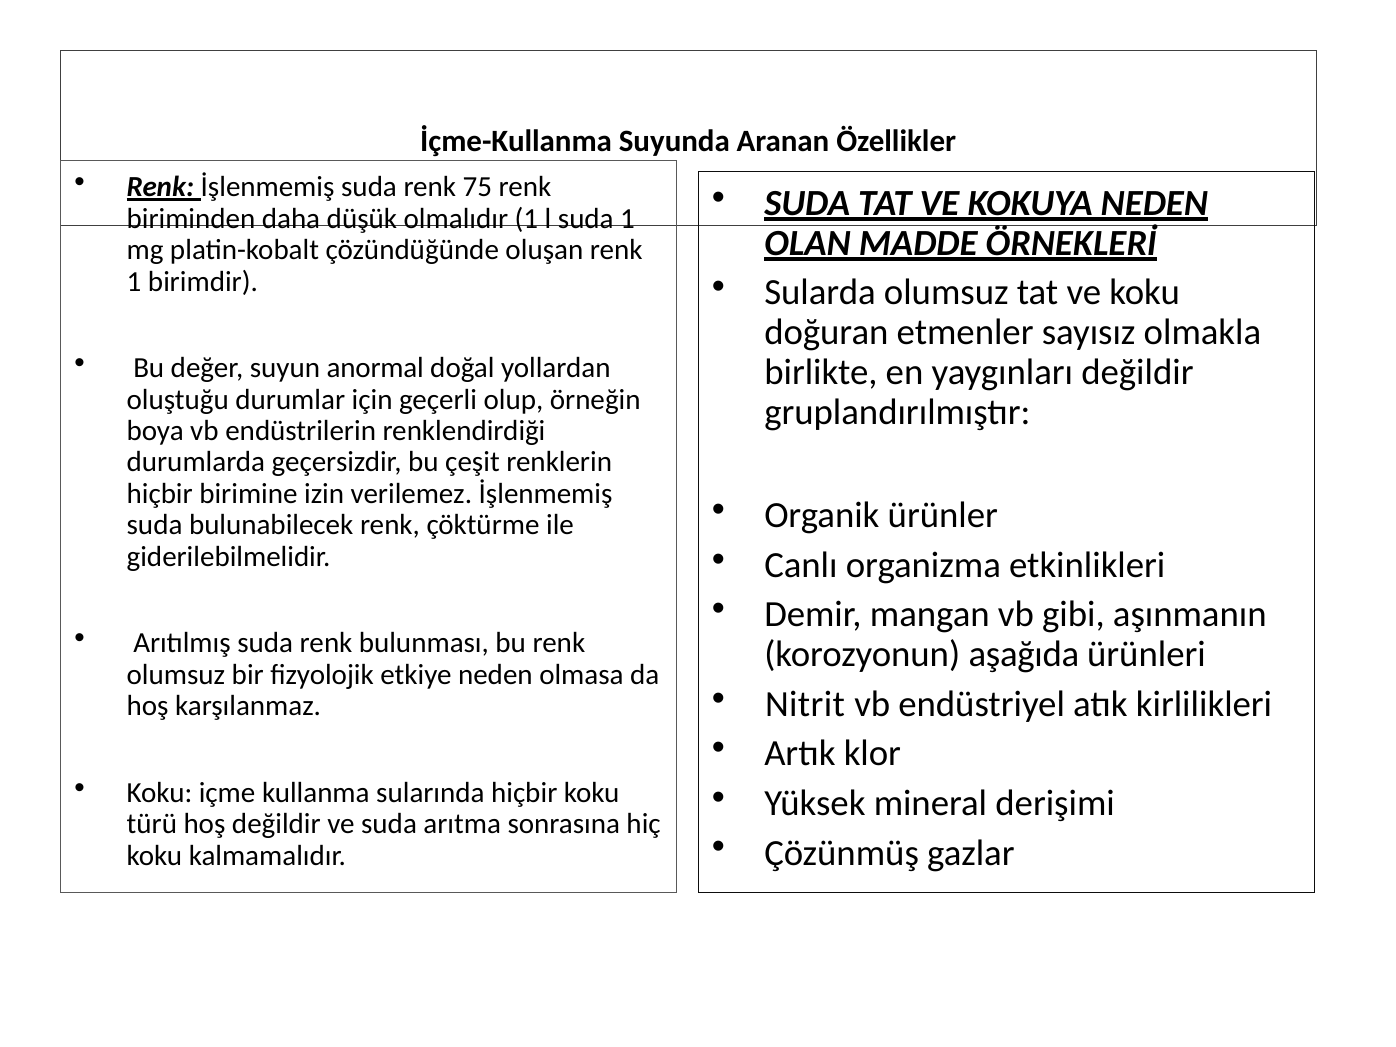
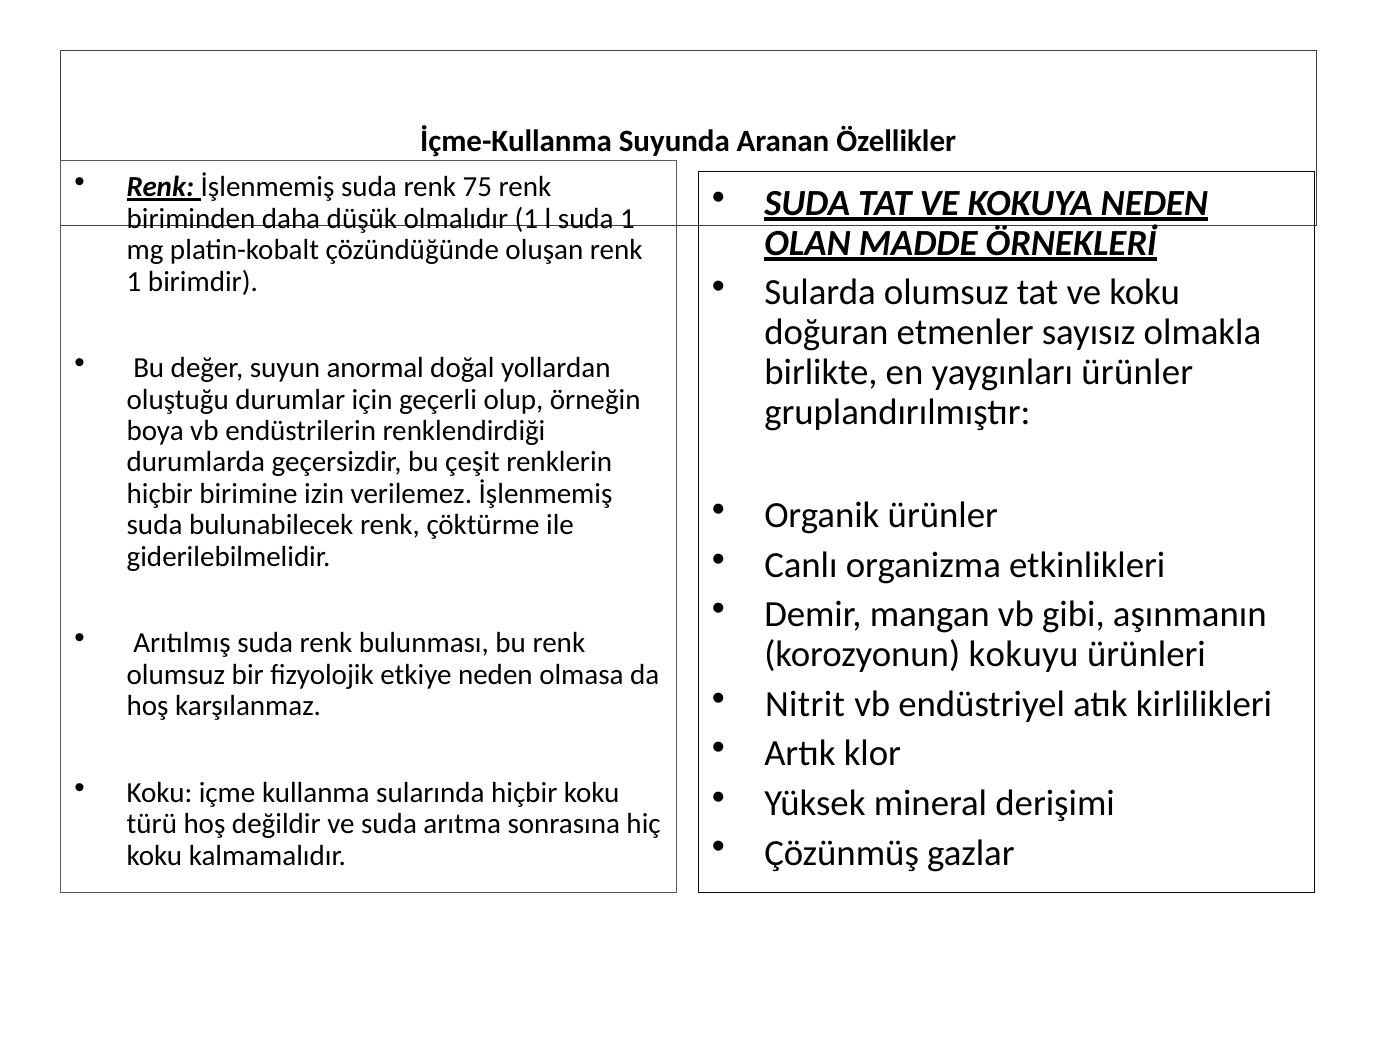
yaygınları değildir: değildir -> ürünler (1137, 372)
aşağıda: aşağıda -> kokuyu (1024, 655)
